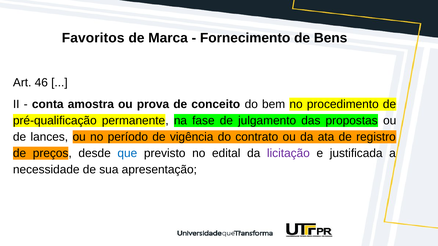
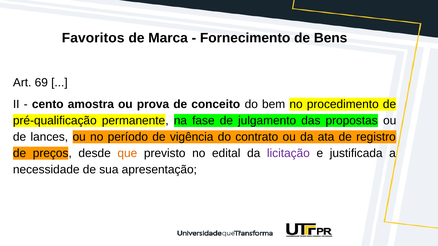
46: 46 -> 69 (41, 83)
conta: conta -> cento (48, 105)
que colour: blue -> orange (127, 154)
